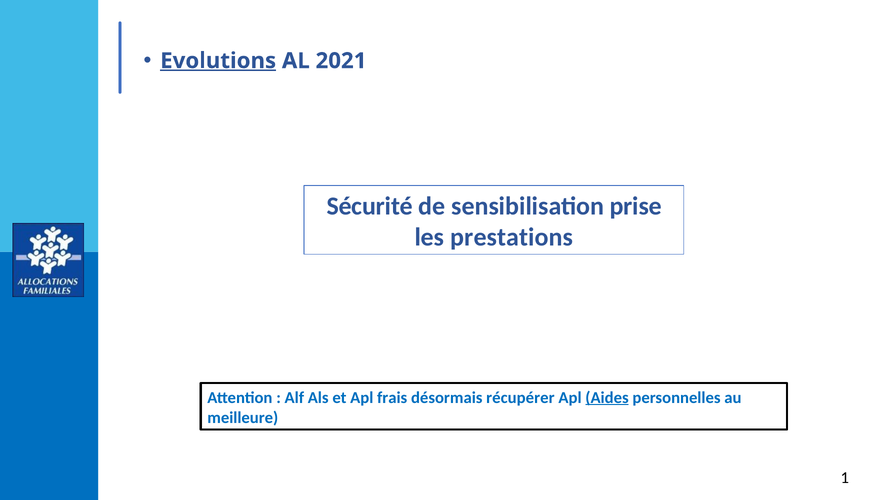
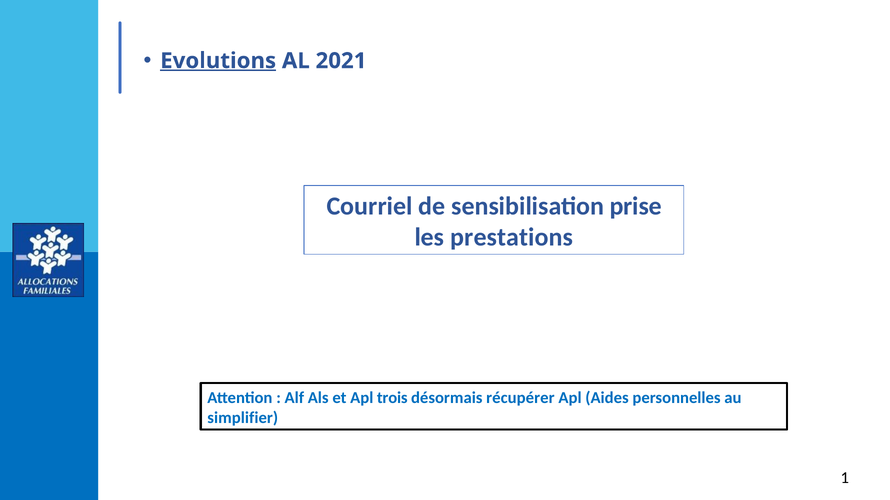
Sécurité: Sécurité -> Courriel (370, 206)
frais: frais -> trois (392, 398)
Aides underline: present -> none (607, 398)
meilleure: meilleure -> simplifier (243, 418)
